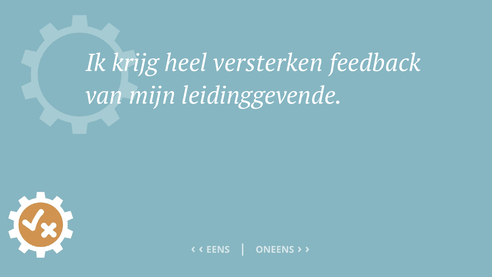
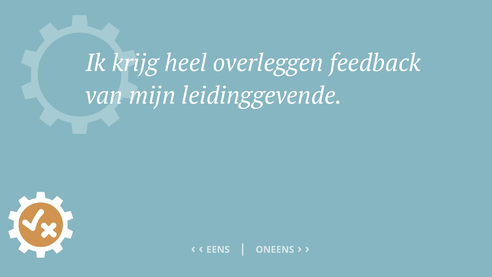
versterken: versterken -> overleggen (268, 63)
